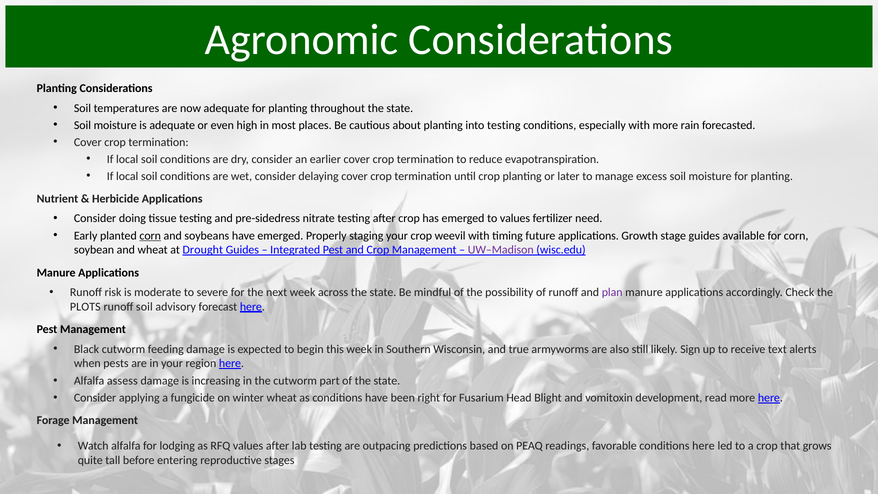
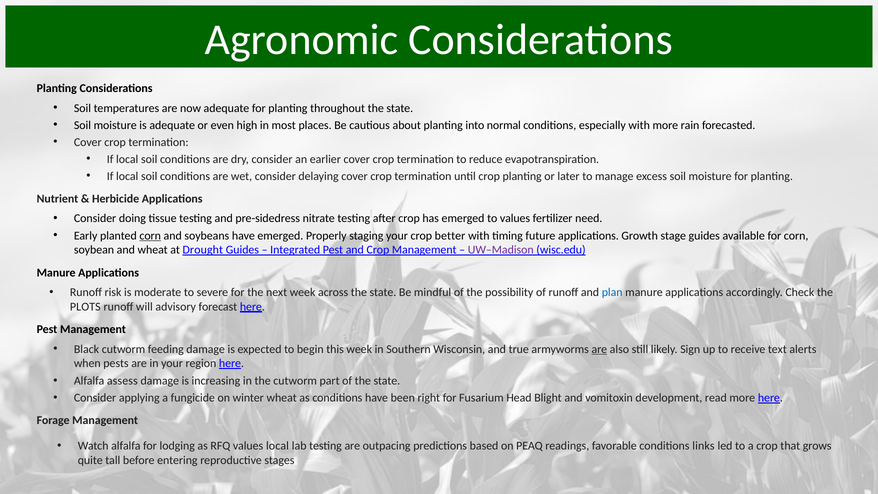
into testing: testing -> normal (504, 125)
weevil: weevil -> better (450, 236)
plan colour: purple -> blue (612, 292)
runoff soil: soil -> will (144, 307)
are underline: none -> present (599, 349)
values after: after -> local (277, 446)
conditions here: here -> links (703, 446)
